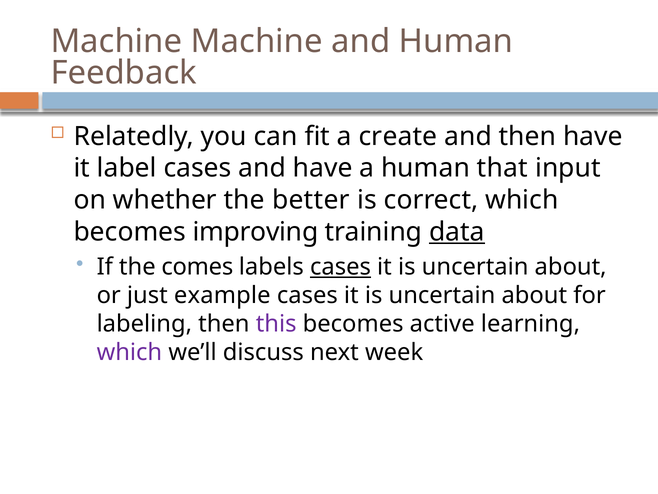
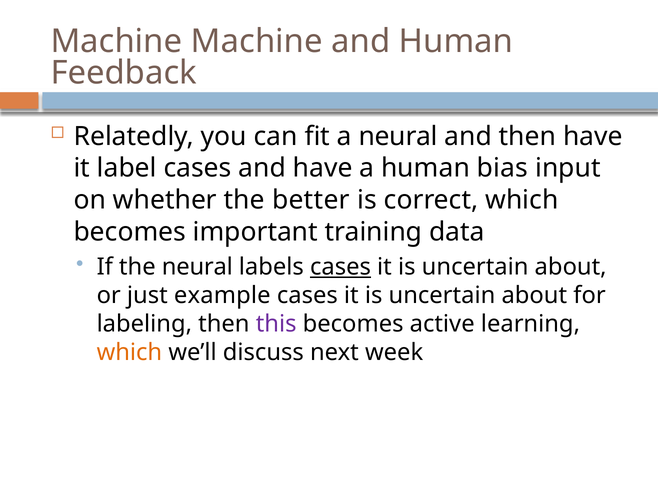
a create: create -> neural (398, 136)
that: that -> bias (502, 168)
improving: improving -> important (255, 232)
data underline: present -> none (457, 232)
the comes: comes -> neural (197, 267)
which colour: purple -> orange (129, 352)
